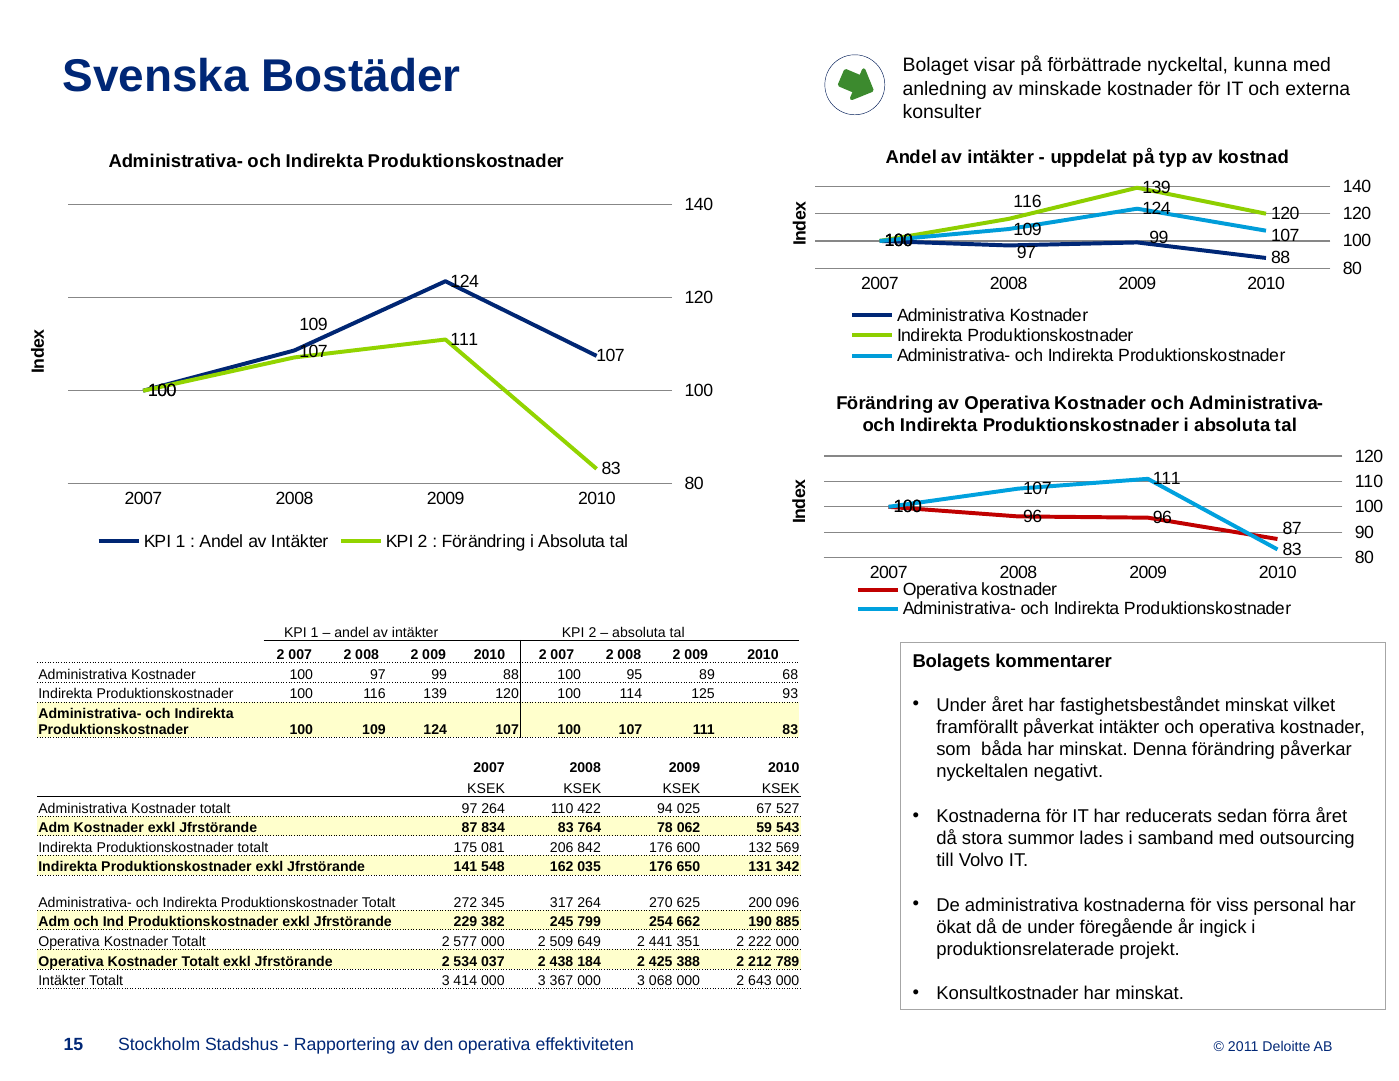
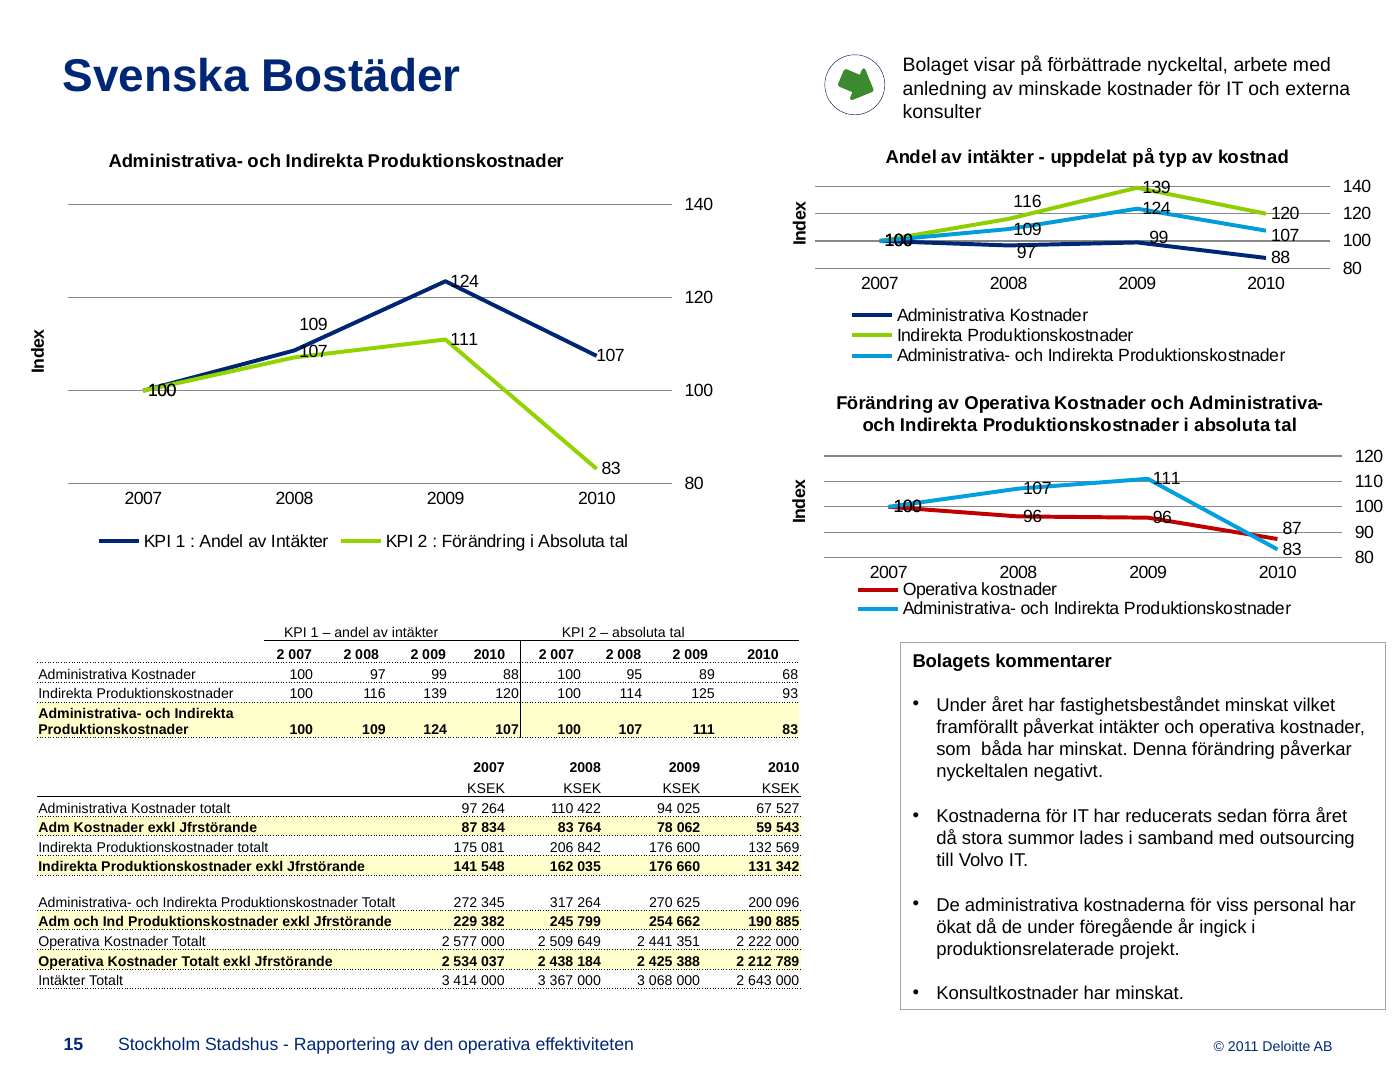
kunna: kunna -> arbete (1261, 65)
650: 650 -> 660 (688, 867)
